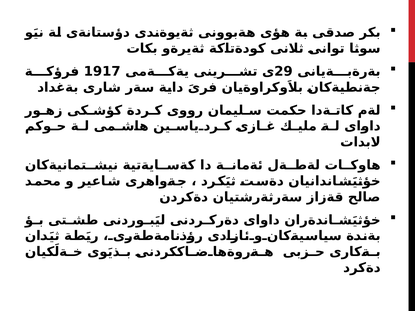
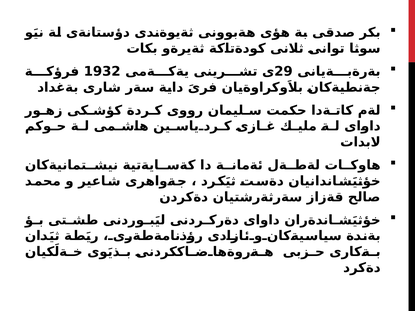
1917: 1917 -> 1932 (102, 72)
